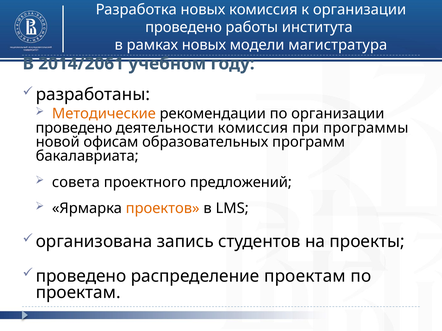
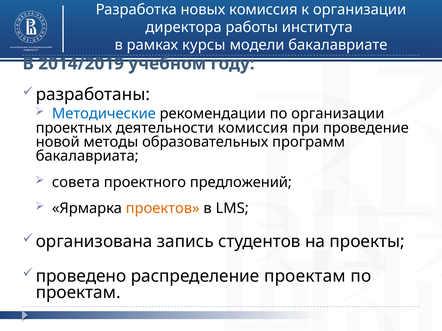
проведено: проведено -> директора (183, 27)
рамках новых: новых -> курсы (204, 45)
магистратура: магистратура -> бакалавриате (338, 45)
2014/2061: 2014/2061 -> 2014/2019 (81, 64)
Методические colour: orange -> blue (104, 114)
проведено: проведено -> проектных (74, 128)
программы: программы -> проведение (366, 128)
офисам: офисам -> методы (111, 142)
